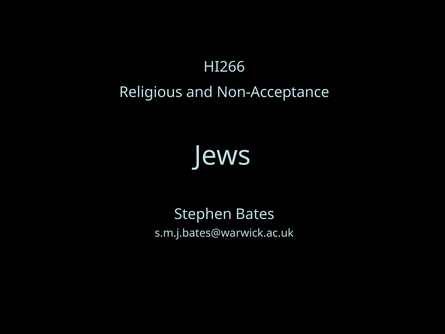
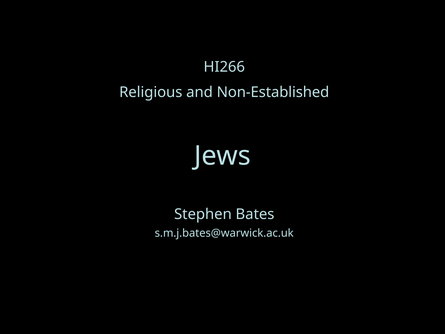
Non-Acceptance: Non-Acceptance -> Non-Established (273, 92)
